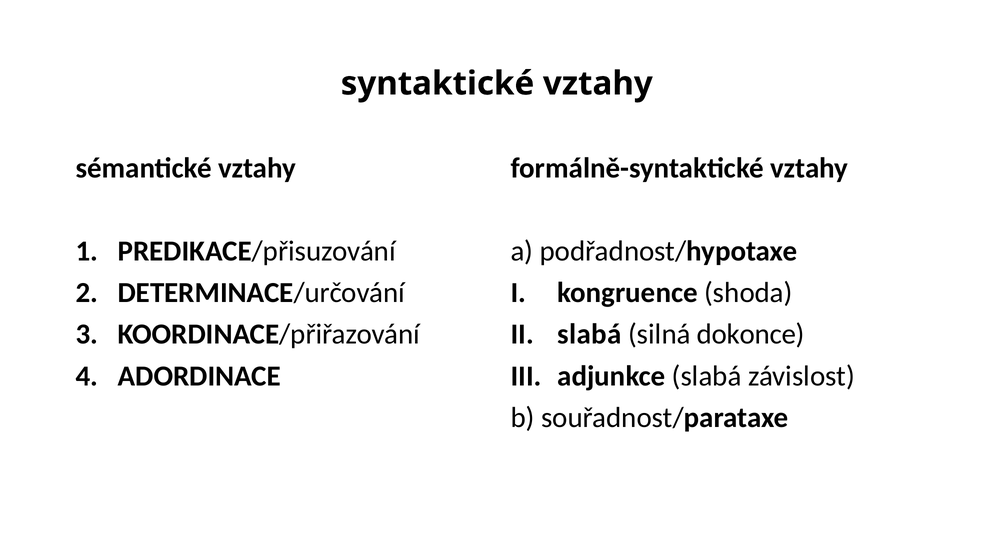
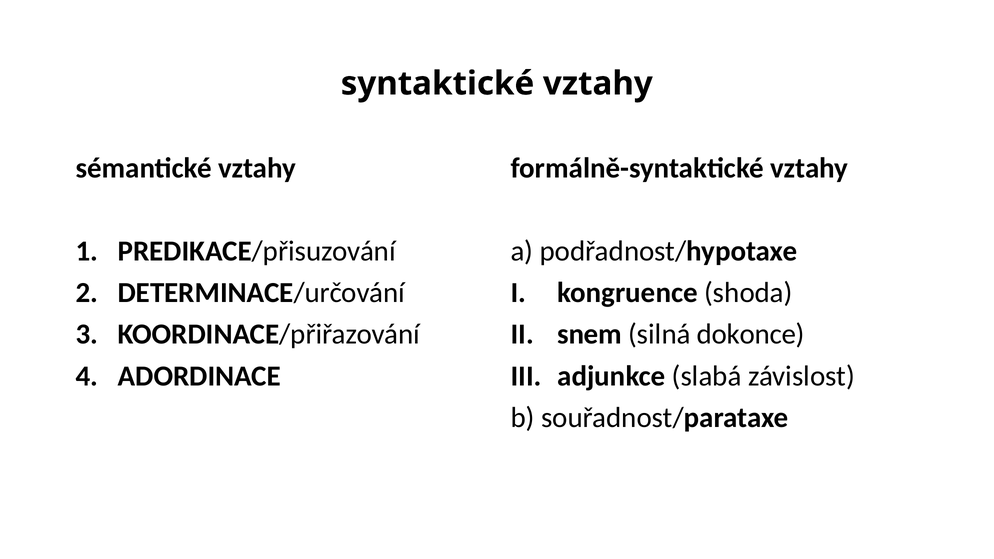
slabá: slabá -> snem (590, 334)
